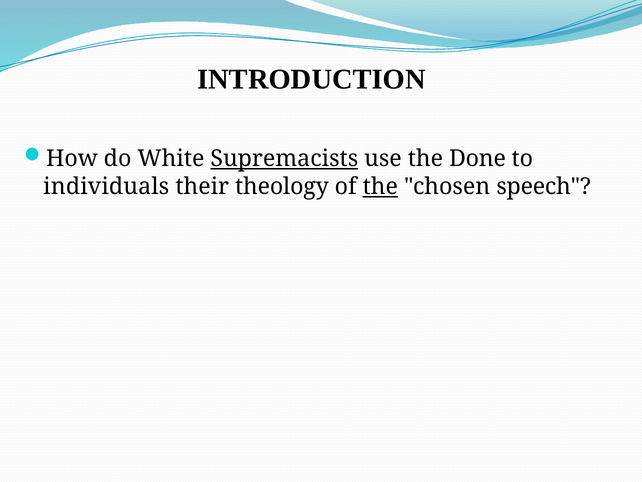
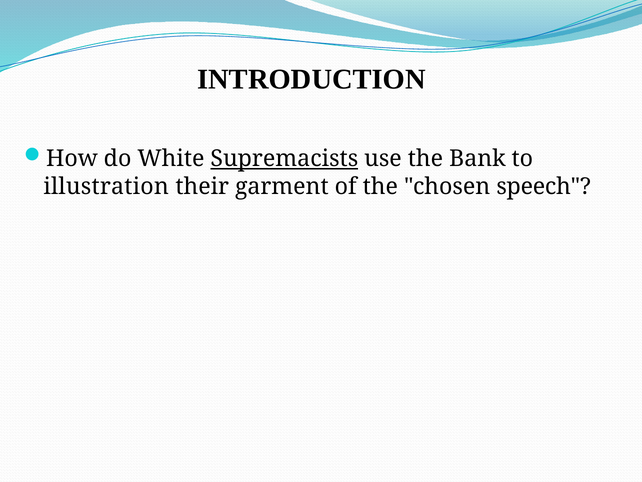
Done: Done -> Bank (477, 159)
individuals: individuals -> illustration (106, 186)
theology: theology -> garment (282, 186)
the underline: present -> none (380, 186)
